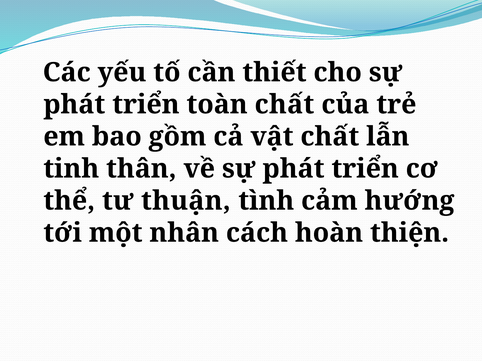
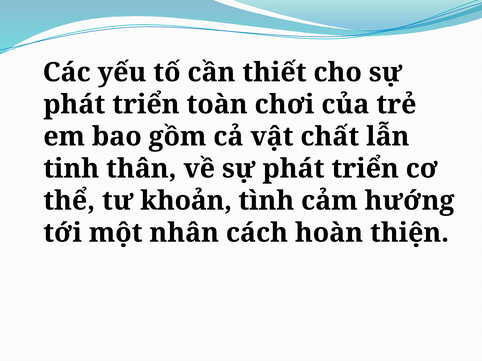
toàn chất: chất -> chơi (284, 105)
thuận: thuận -> khoản (186, 201)
